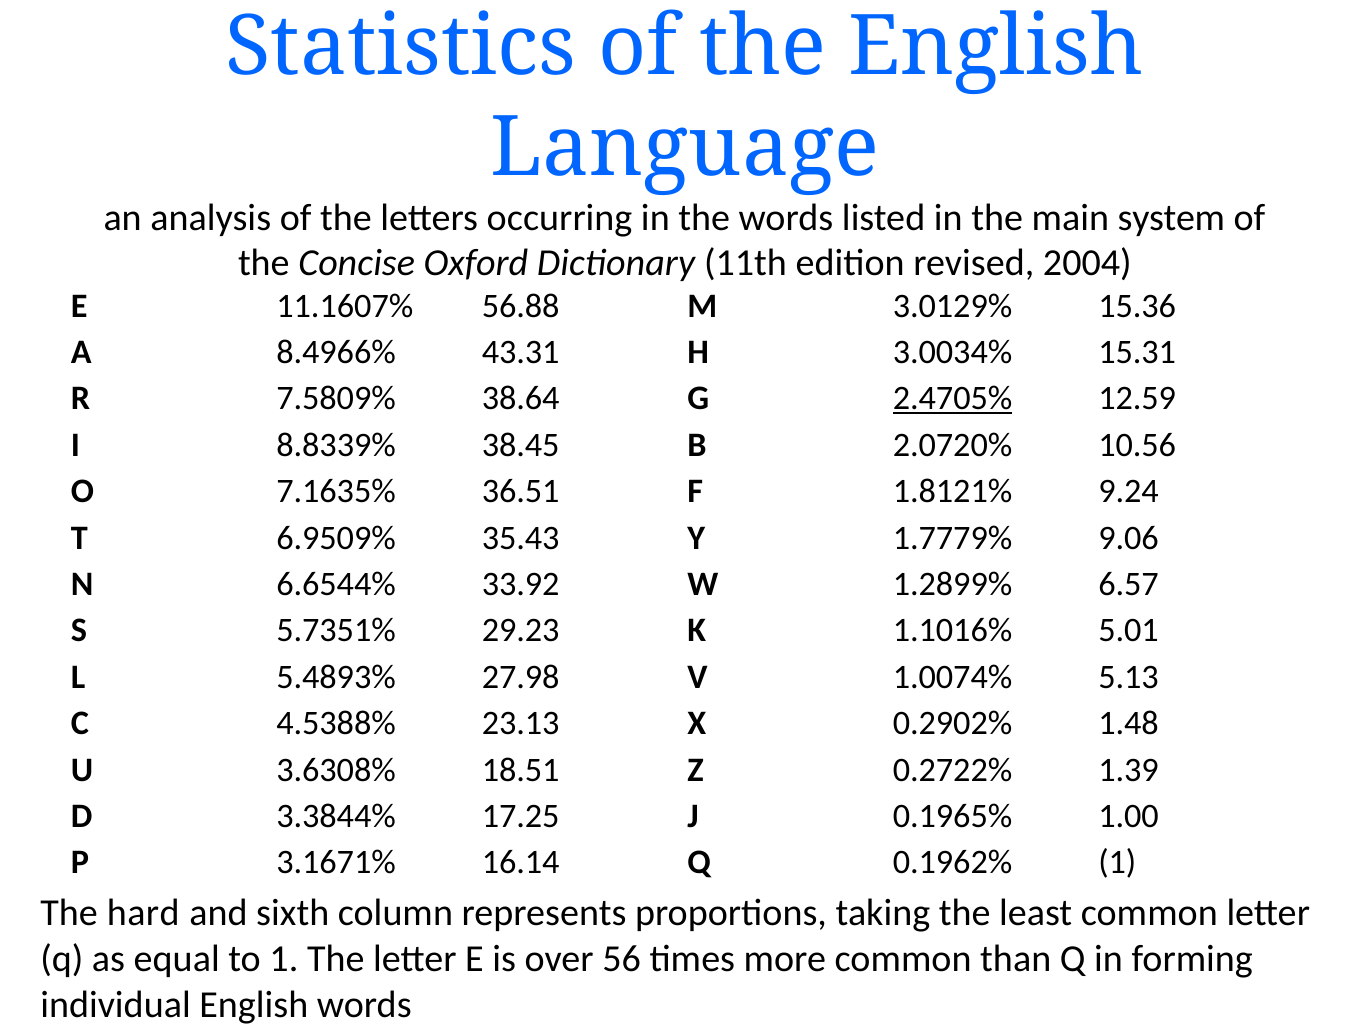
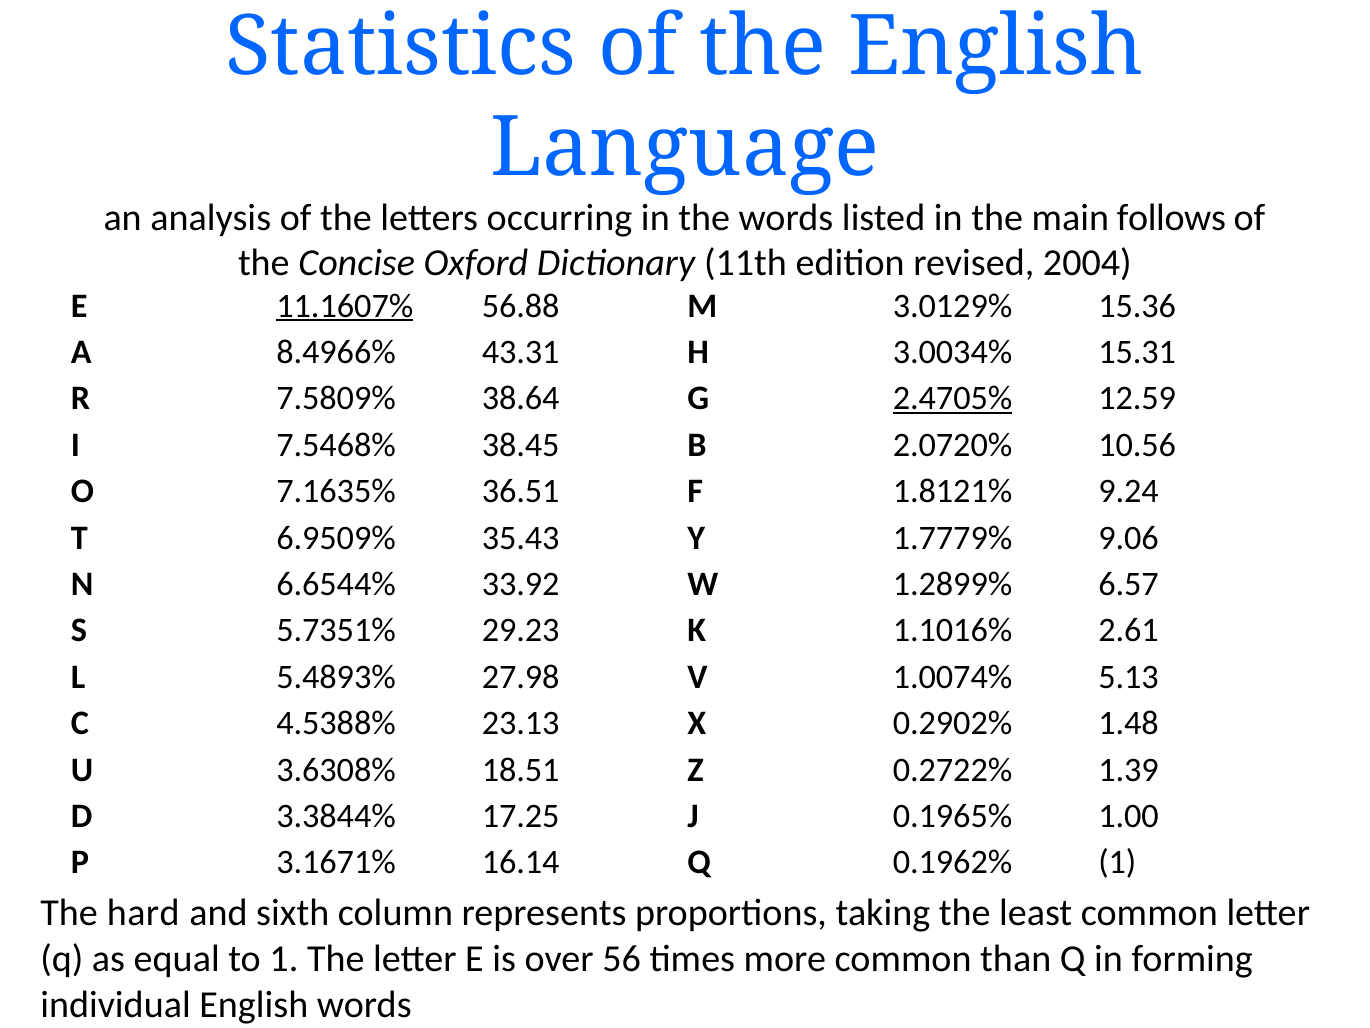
system: system -> follows (1171, 217)
11.1607% underline: none -> present (345, 306)
8.8339%: 8.8339% -> 7.5468% (336, 445)
5.01: 5.01 -> 2.61 (1129, 630)
